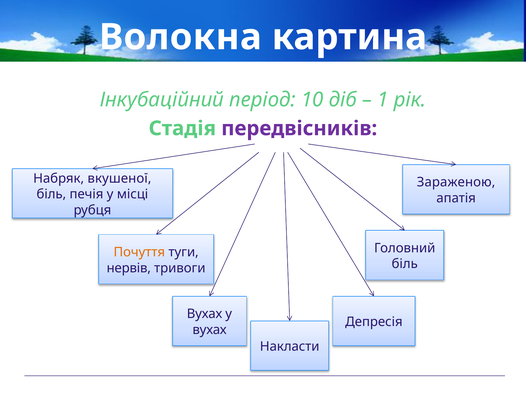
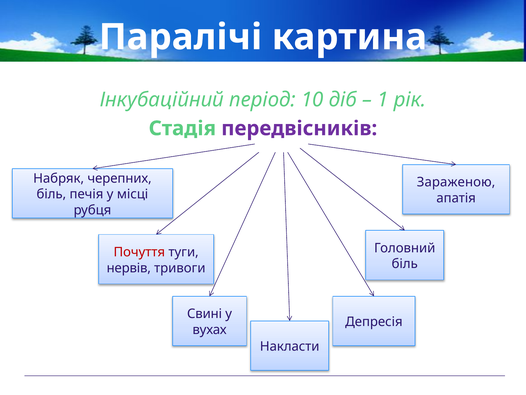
Волокна: Волокна -> Паралічі (181, 37)
вкушеної: вкушеної -> черепних (120, 178)
Почуття colour: orange -> red (139, 252)
Вухах: Вухах -> Свині (205, 314)
